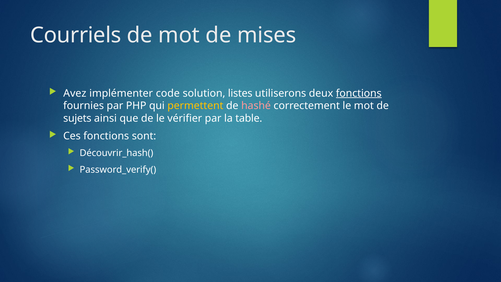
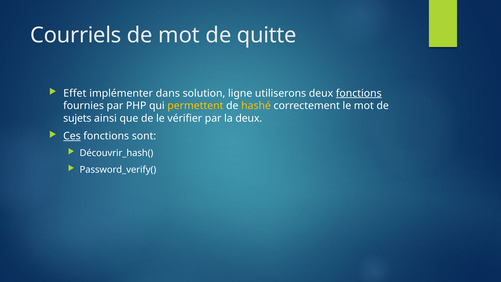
mises: mises -> quitte (267, 35)
Avez: Avez -> Effet (75, 93)
code: code -> dans (168, 93)
listes: listes -> ligne (240, 93)
hashé colour: pink -> yellow (256, 106)
la table: table -> deux (249, 118)
Ces underline: none -> present (72, 136)
